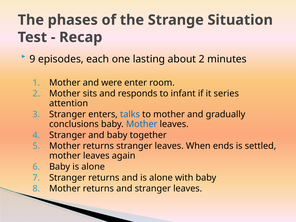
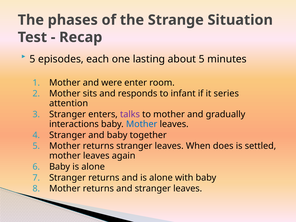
9: 9 -> 5 (32, 59)
about 2: 2 -> 5 (202, 59)
talks colour: blue -> purple (130, 114)
conclusions: conclusions -> interactions (74, 124)
ends: ends -> does (223, 146)
